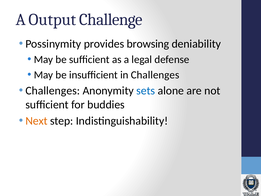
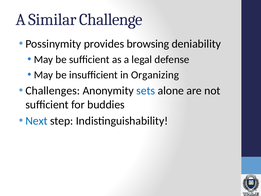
Output: Output -> Similar (52, 20)
in Challenges: Challenges -> Organizing (155, 75)
Next colour: orange -> blue (36, 121)
